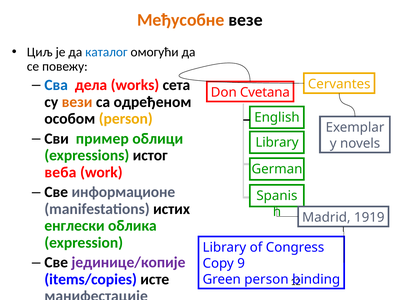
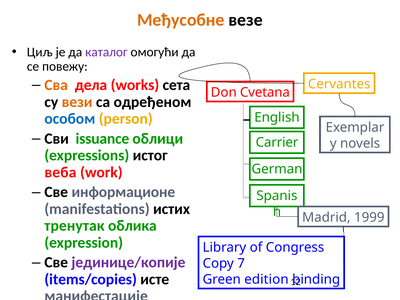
каталог colour: blue -> purple (106, 52)
Сва colour: blue -> orange (56, 85)
особом colour: black -> blue (70, 119)
пример: пример -> issuance (102, 139)
Library: Library -> Carrier (277, 143)
1919: 1919 -> 1999 (369, 218)
енглески: енглески -> тренутак (74, 226)
9: 9 -> 7 (241, 264)
Green person: person -> edition (266, 280)
